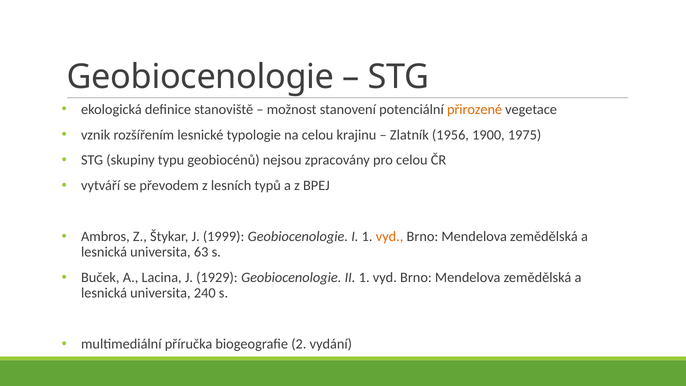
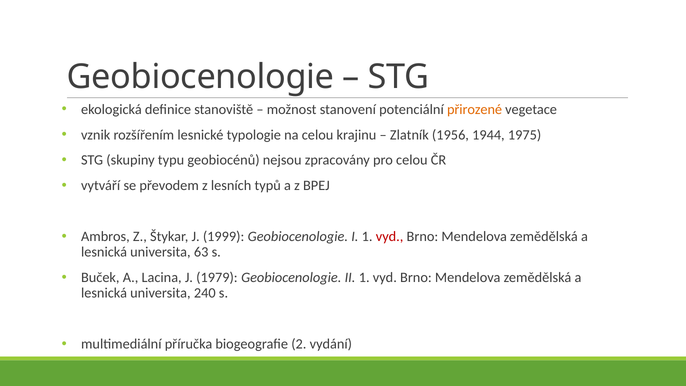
1900: 1900 -> 1944 (488, 135)
vyd colour: orange -> red (390, 237)
1929: 1929 -> 1979 (217, 278)
